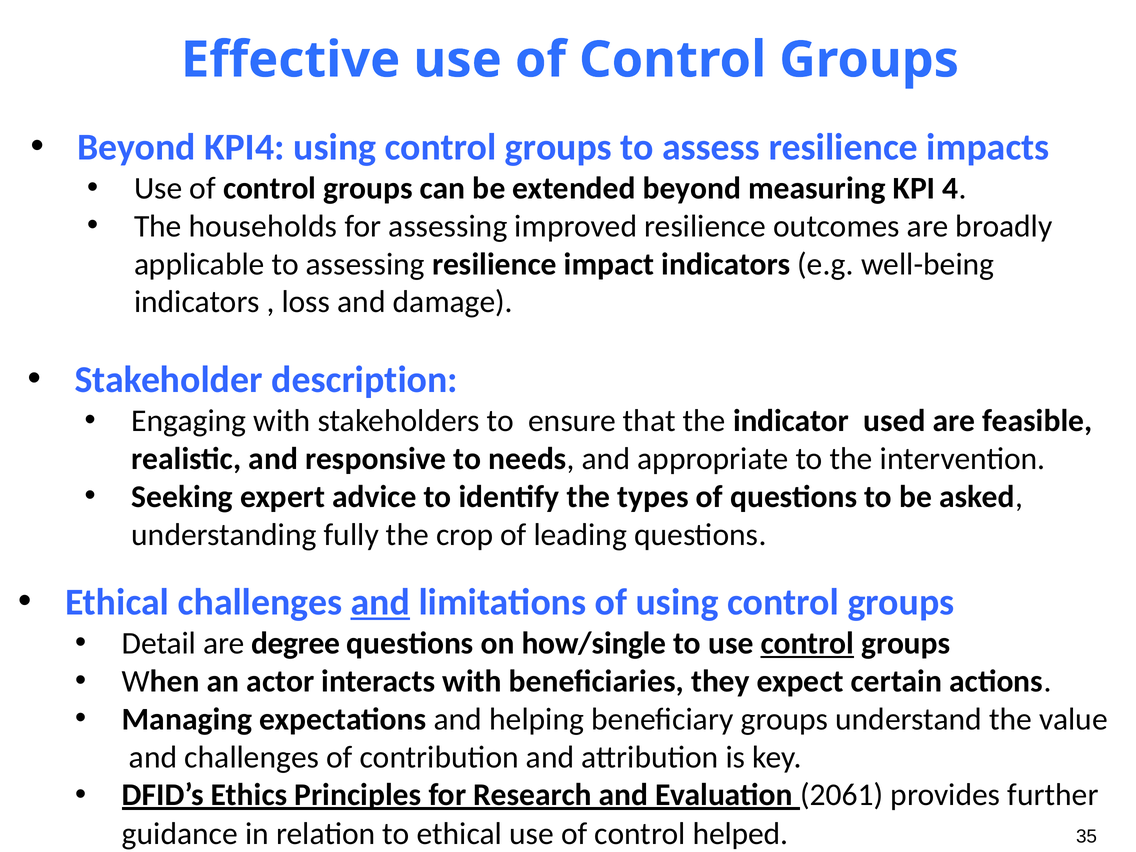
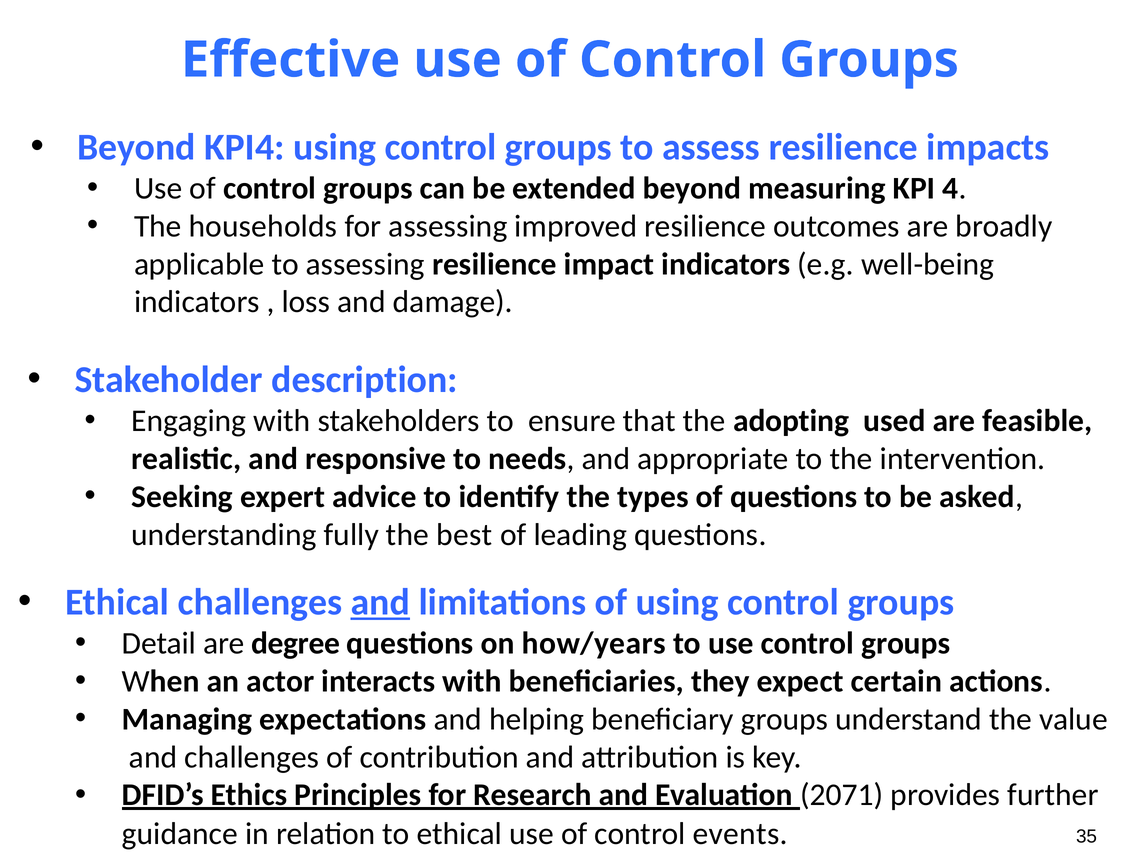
indicator: indicator -> adopting (791, 421)
crop: crop -> best (464, 535)
how/single: how/single -> how/years (594, 644)
control underline: present -> none (807, 644)
2061: 2061 -> 2071 (842, 795)
helped: helped -> events (740, 834)
